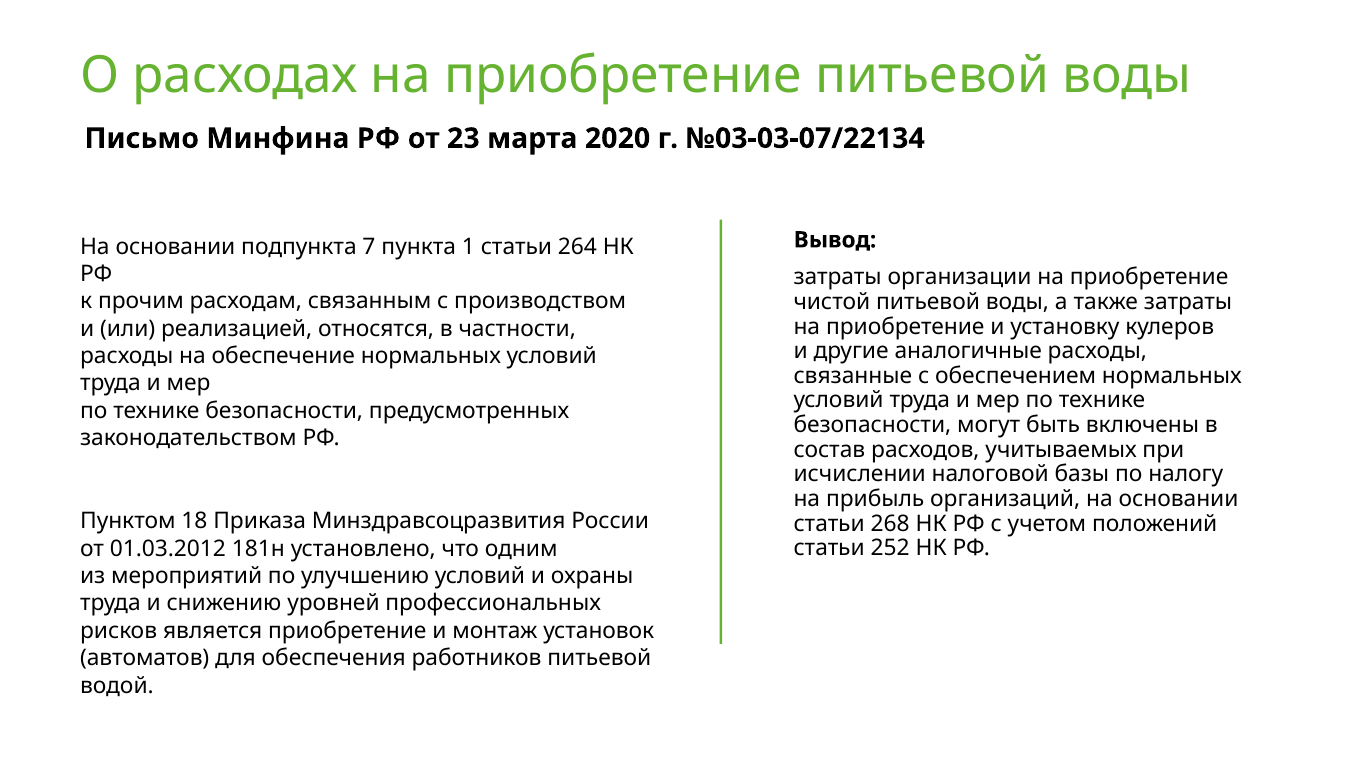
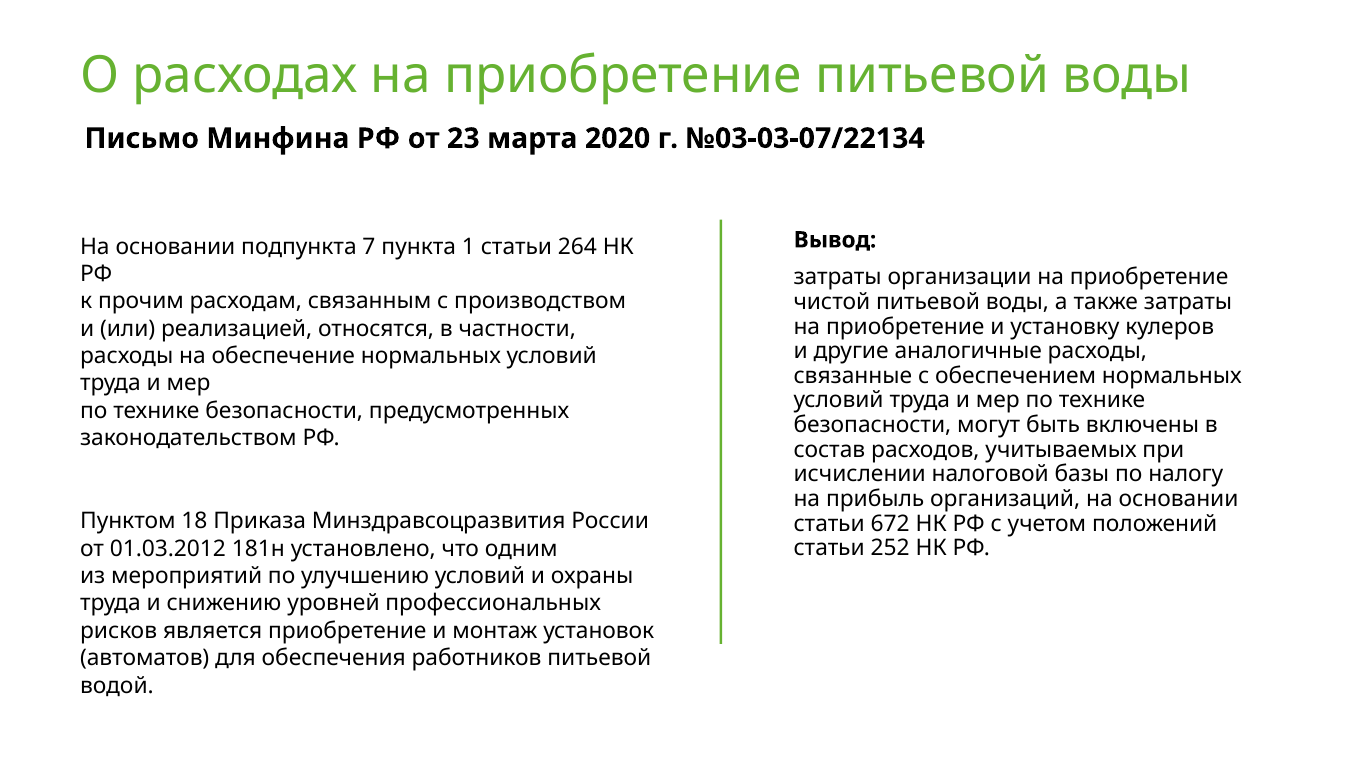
268: 268 -> 672 (890, 524)
